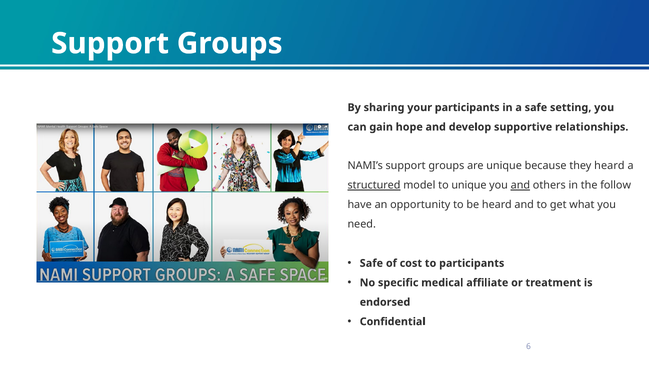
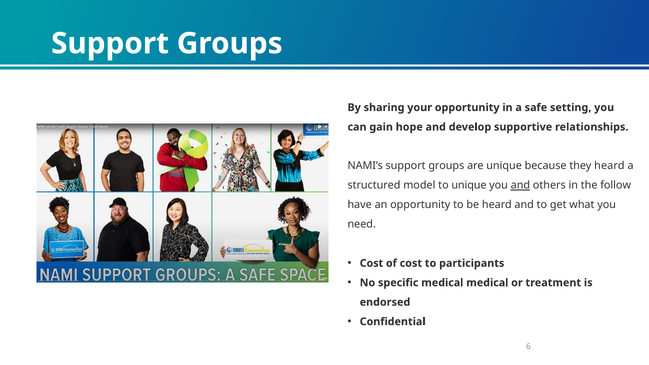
your participants: participants -> opportunity (467, 108)
structured underline: present -> none (374, 185)
Safe: Safe -> Cost (371, 263)
medical affiliate: affiliate -> medical (487, 283)
